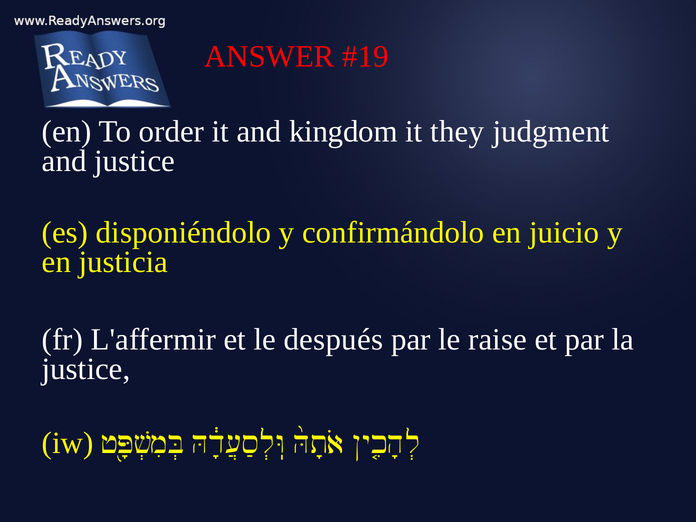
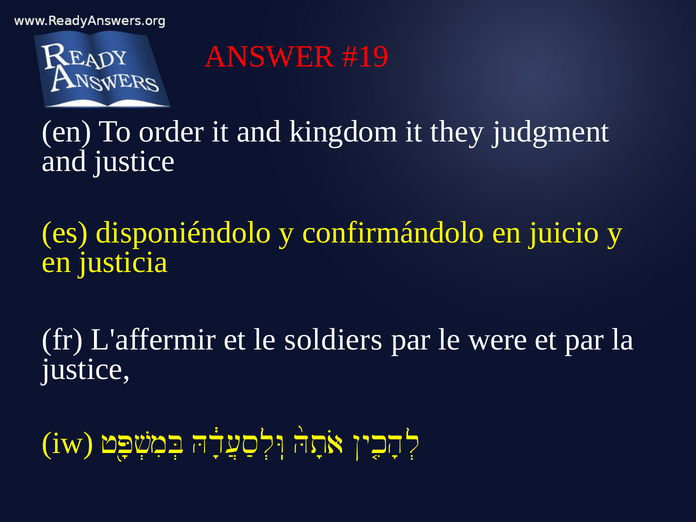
después: después -> soldiers (333, 340)
raise: raise -> were (498, 340)
